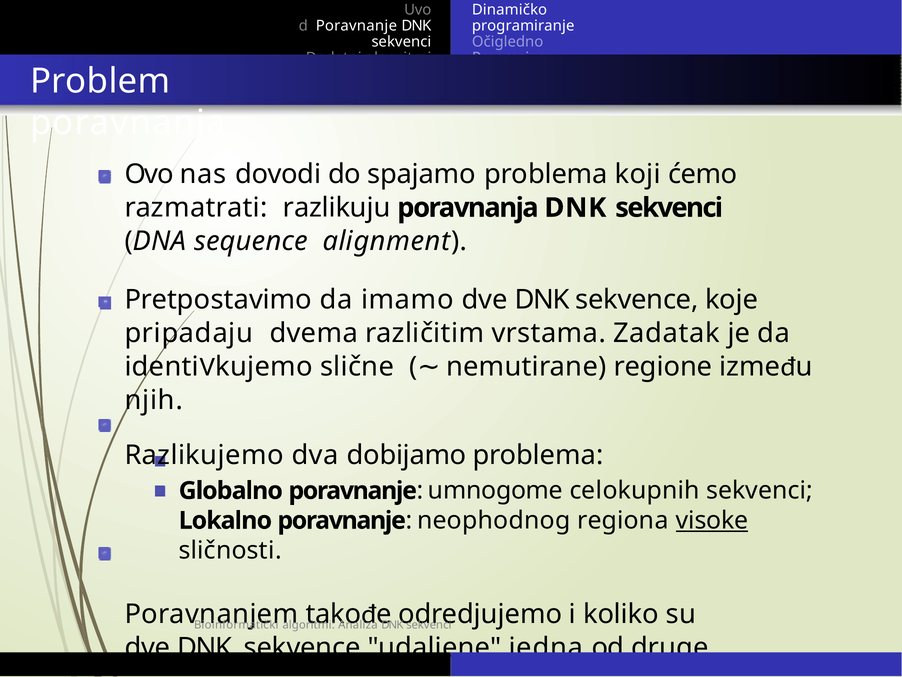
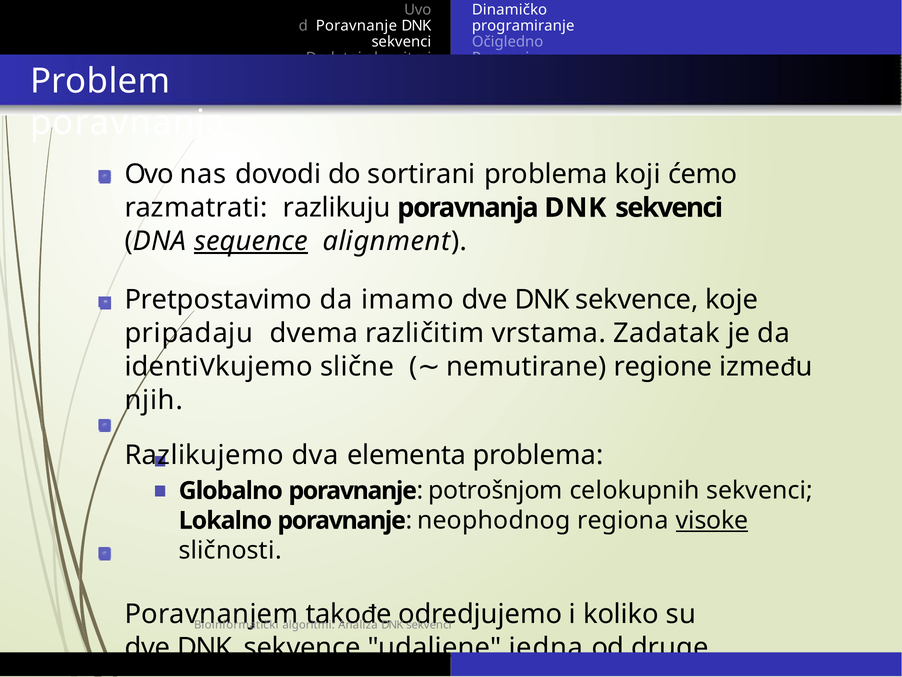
spajamo: spajamo -> sortirani (421, 174)
sequence underline: none -> present (251, 241)
dobijamo: dobijamo -> elementa (407, 455)
umnogome: umnogome -> potrošnjom (495, 491)
